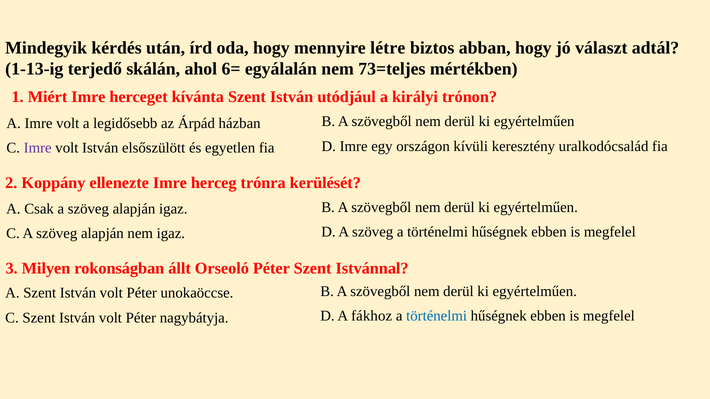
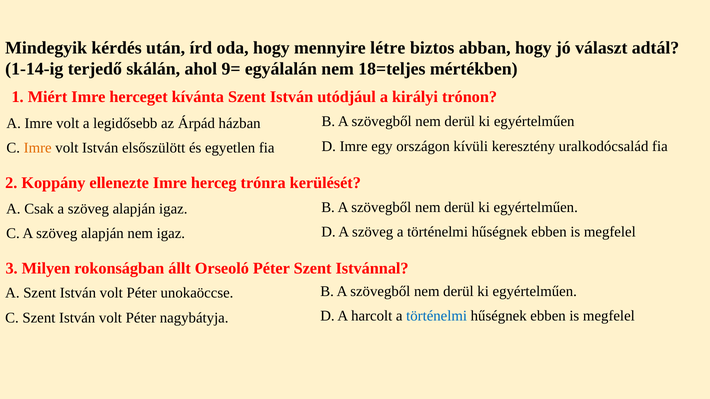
1-13-ig: 1-13-ig -> 1-14-ig (34, 69)
6=: 6= -> 9= (231, 69)
73=teljes: 73=teljes -> 18=teljes (392, 69)
Imre colour: purple -> orange (38, 148)
fákhoz: fákhoz -> harcolt (372, 316)
